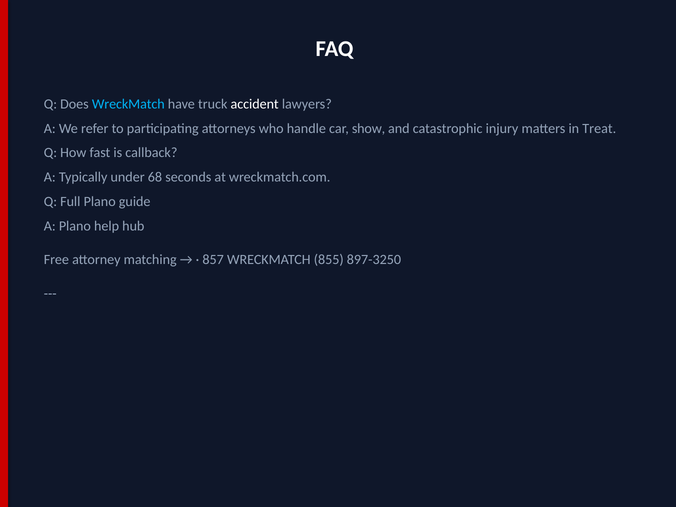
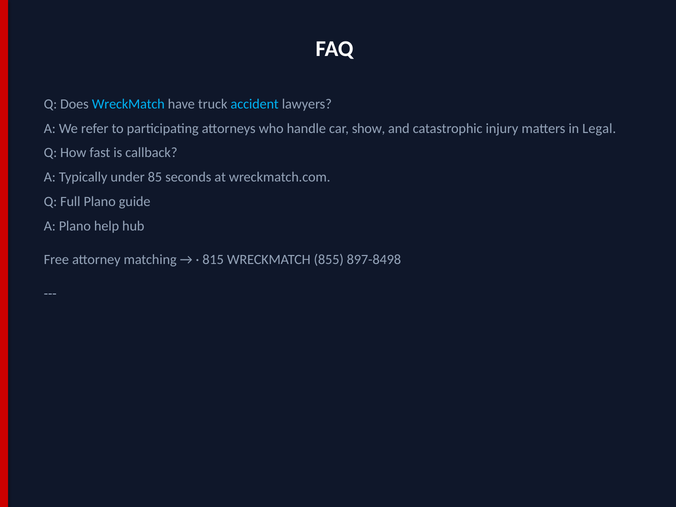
accident colour: white -> light blue (255, 104)
Treat: Treat -> Legal (599, 128)
68: 68 -> 85 (155, 177)
857: 857 -> 815 (213, 260)
897-3250: 897-3250 -> 897-8498 (374, 260)
